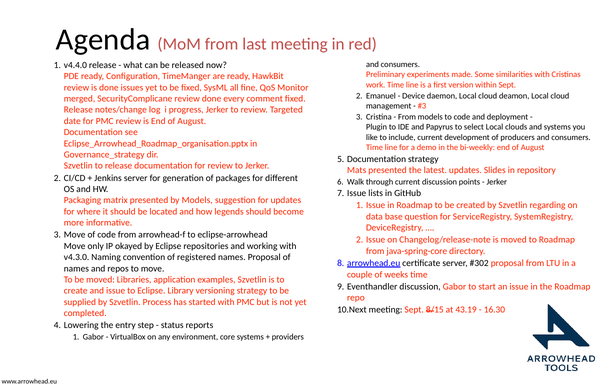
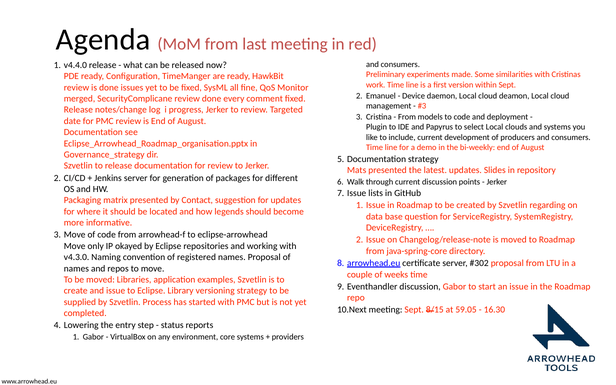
by Models: Models -> Contact (197, 200)
43.19: 43.19 -> 59.05 (466, 310)
